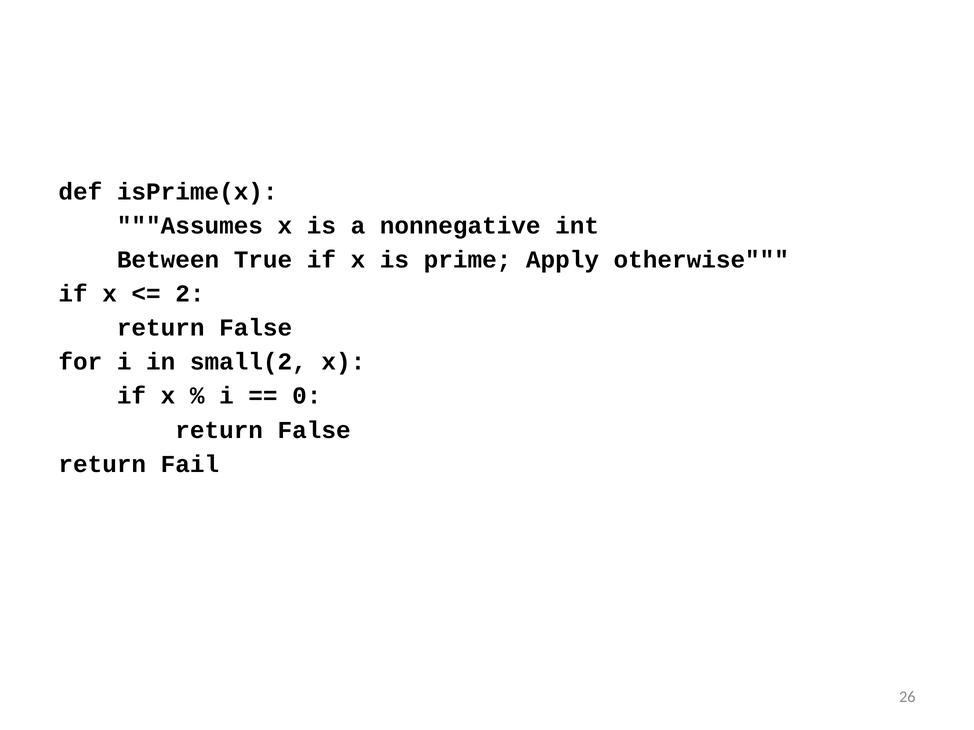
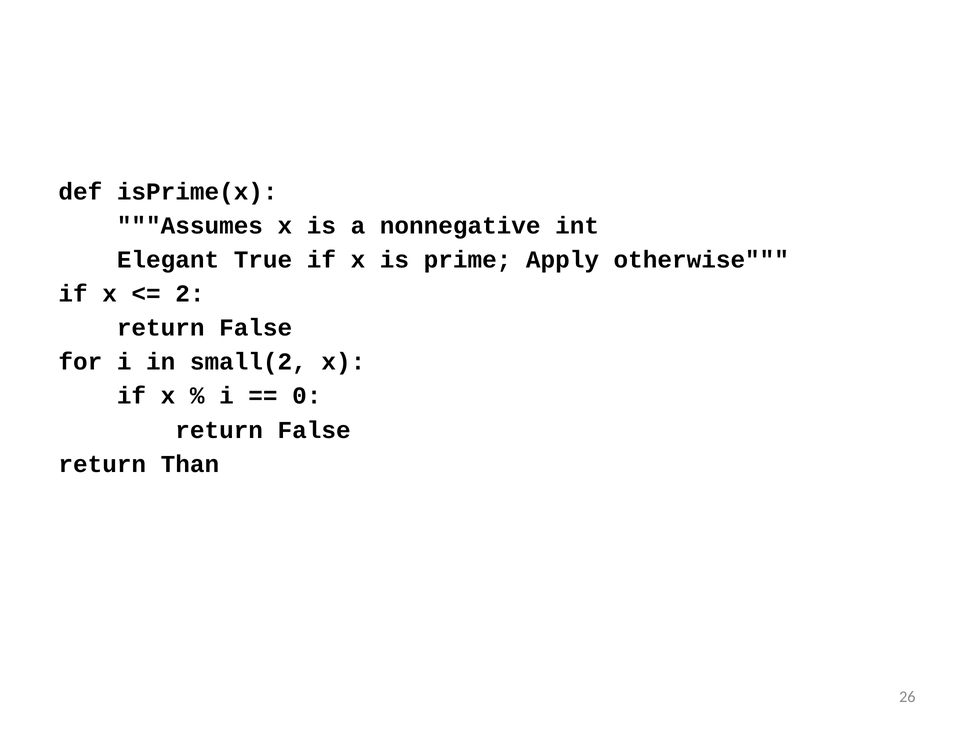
Between: Between -> Elegant (168, 260)
Fail: Fail -> Than (190, 464)
